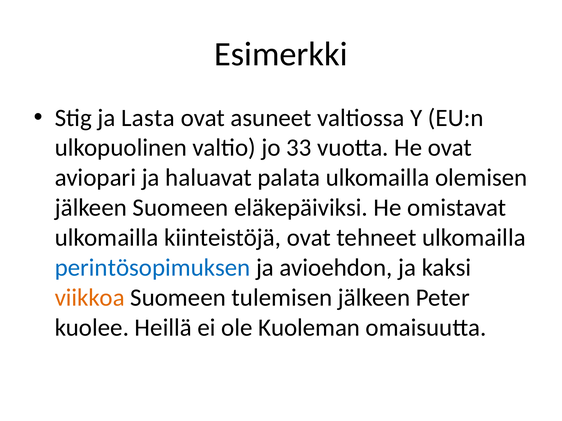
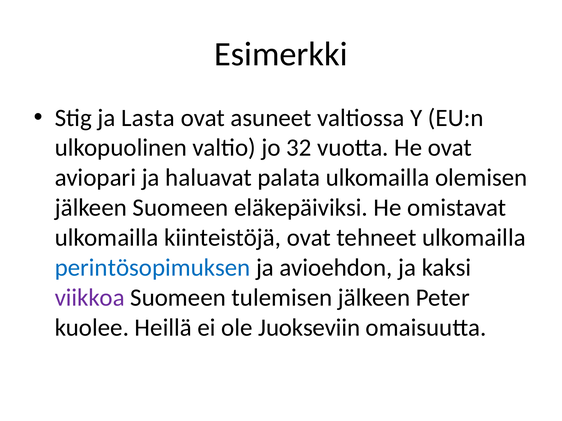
33: 33 -> 32 (299, 148)
viikkoa colour: orange -> purple (90, 298)
Kuoleman: Kuoleman -> Juokseviin (309, 328)
